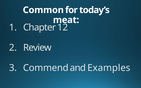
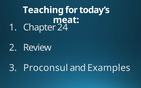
Common: Common -> Teaching (43, 10)
12: 12 -> 24 (63, 27)
Commend: Commend -> Proconsul (46, 68)
